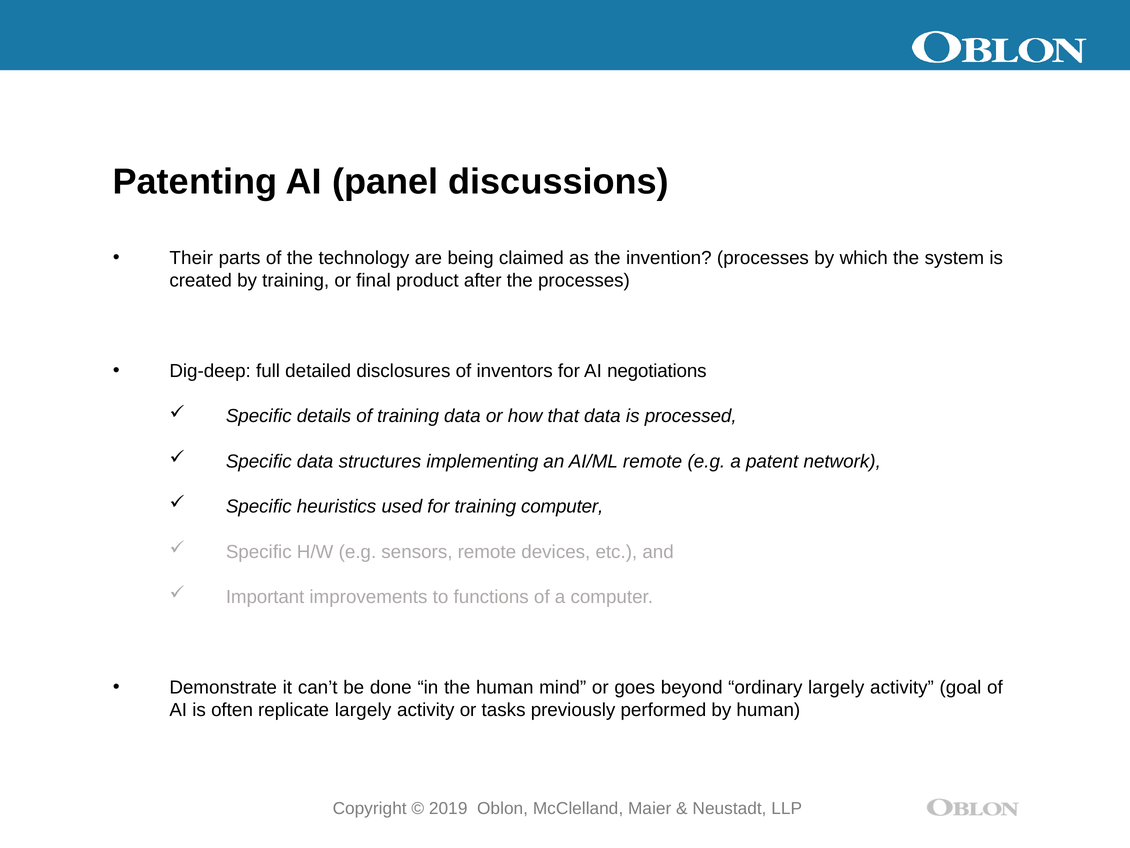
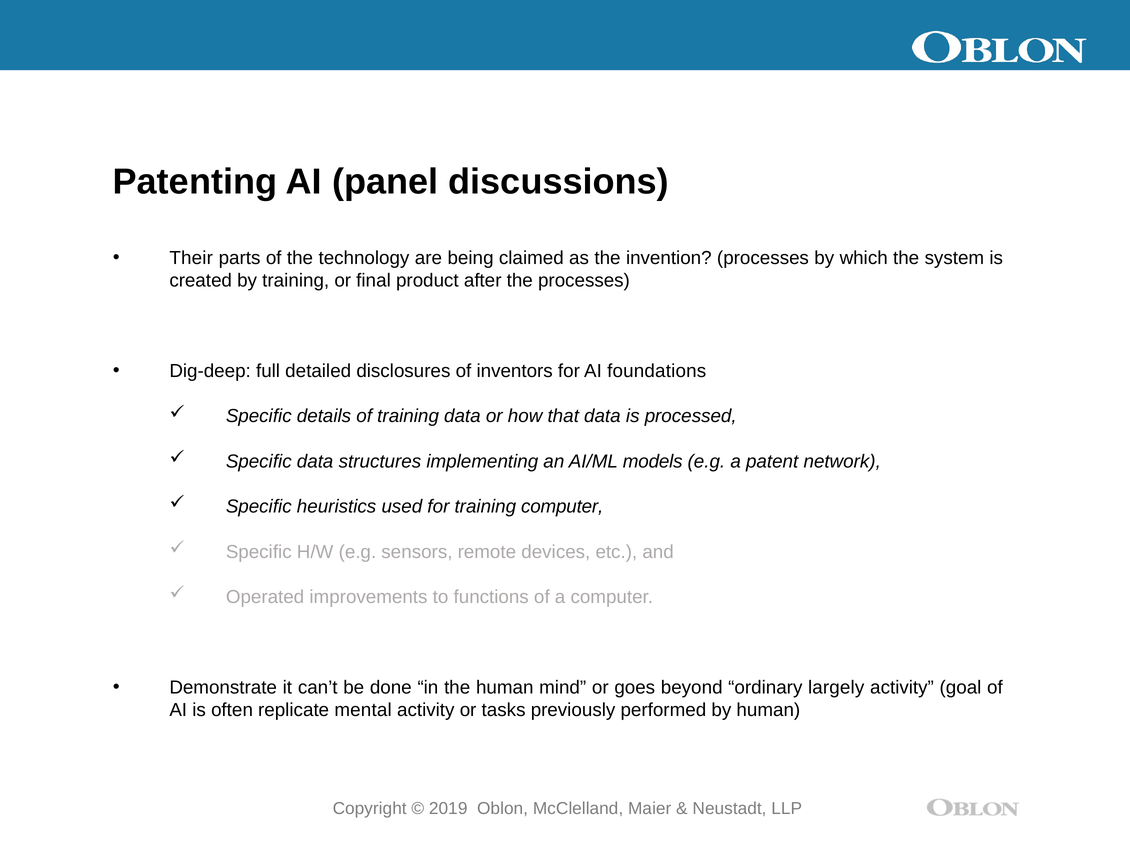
negotiations: negotiations -> foundations (657, 371)
AI/ML remote: remote -> models (653, 461)
Important: Important -> Operated (265, 597)
replicate largely: largely -> mental (363, 710)
